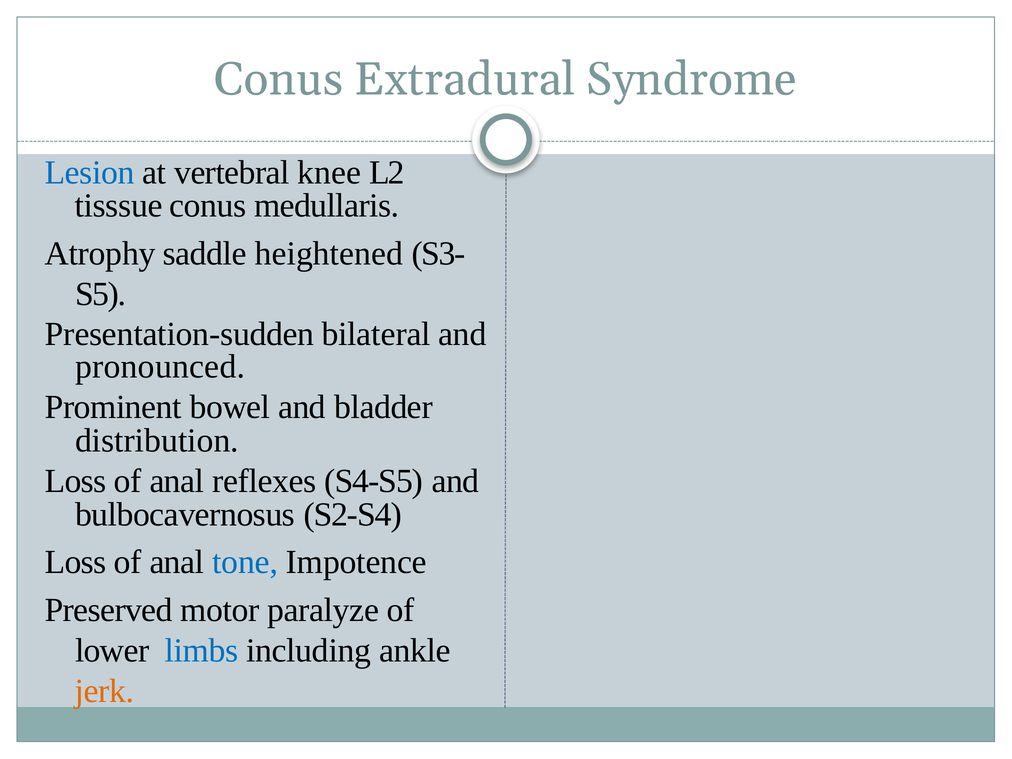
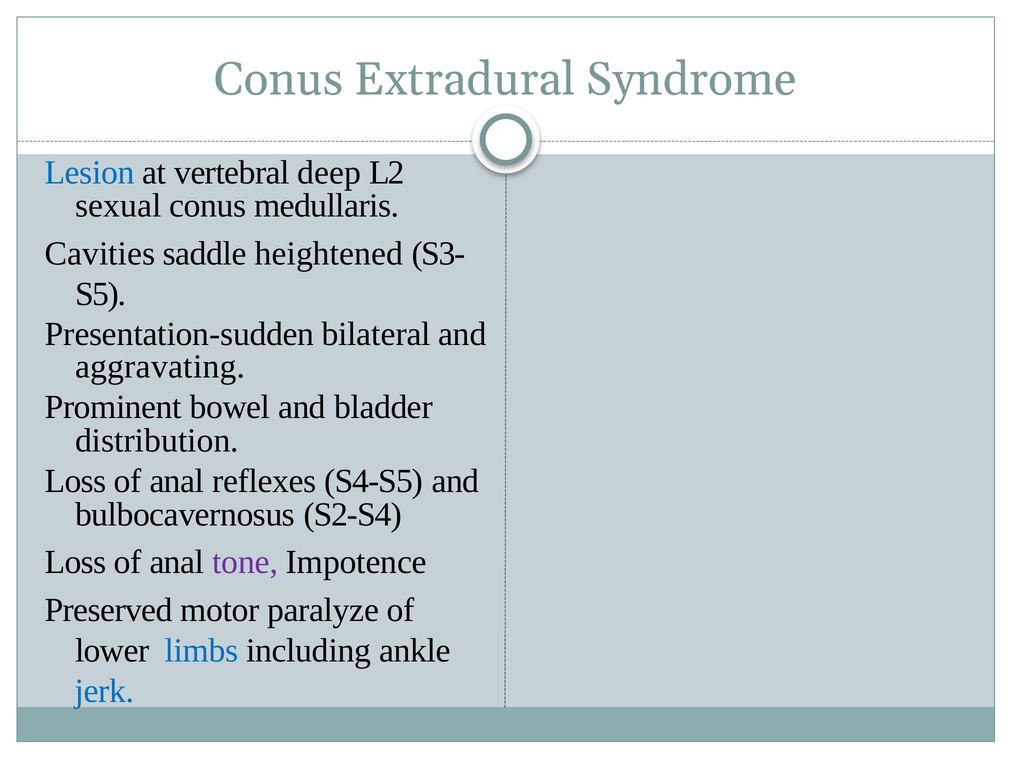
knee: knee -> deep (329, 172)
tisssue: tisssue -> sexual (118, 206)
Atrophy: Atrophy -> Cavities (100, 254)
pronounced: pronounced -> aggravating (160, 367)
tone colour: blue -> purple (245, 562)
jerk colour: orange -> blue (104, 691)
